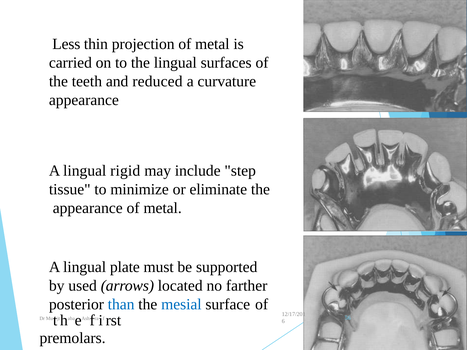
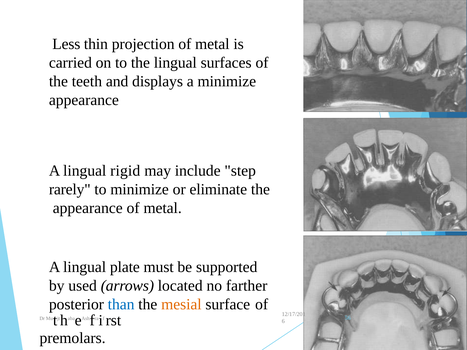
reduced: reduced -> displays (158, 81)
a curvature: curvature -> minimize (227, 81)
tissue: tissue -> rarely (70, 189)
mesial colour: blue -> orange (181, 305)
